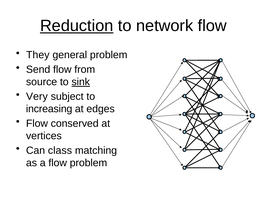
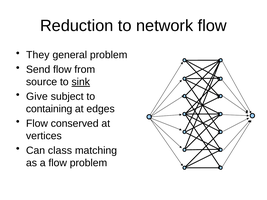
Reduction underline: present -> none (77, 26)
Very: Very -> Give (37, 97)
increasing: increasing -> containing (49, 109)
